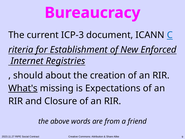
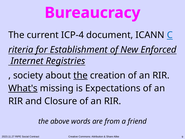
ICP-3: ICP-3 -> ICP-4 (72, 35)
should: should -> society (28, 75)
the underline: none -> present (81, 75)
